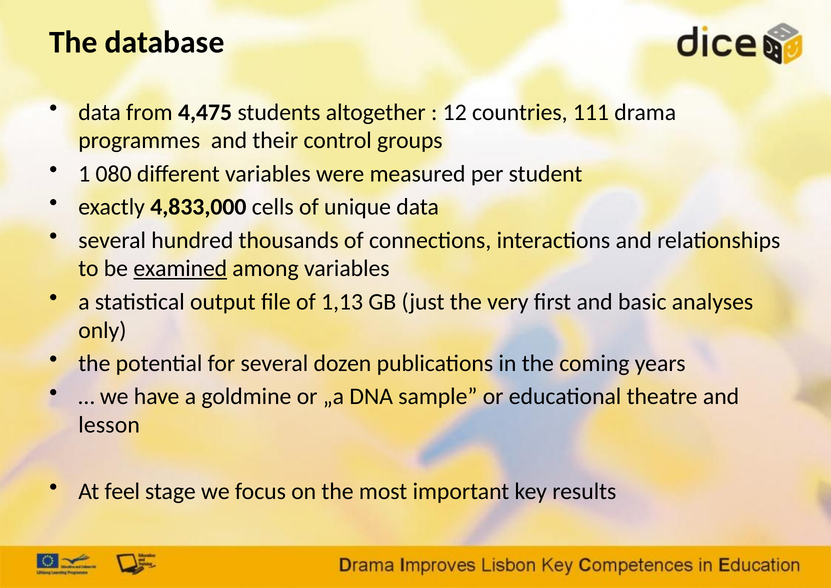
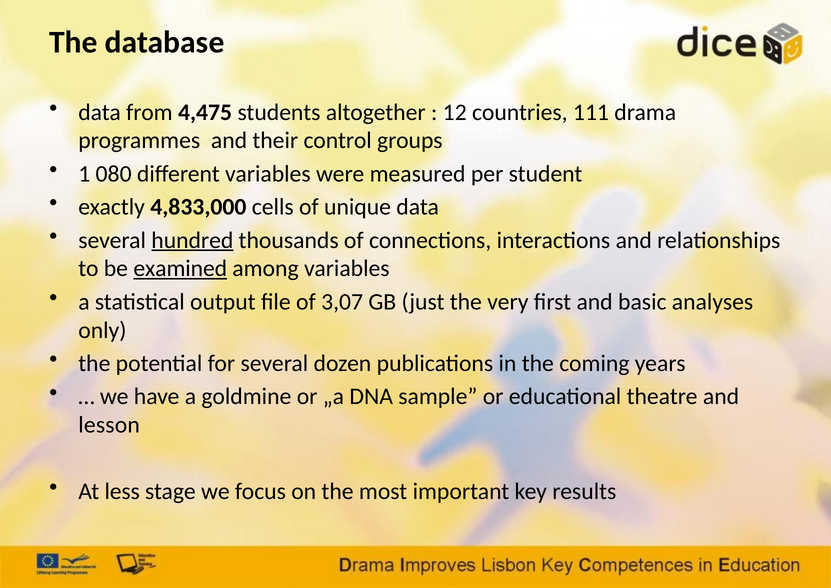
hundred underline: none -> present (192, 240)
1,13: 1,13 -> 3,07 (342, 302)
feel: feel -> less (122, 491)
